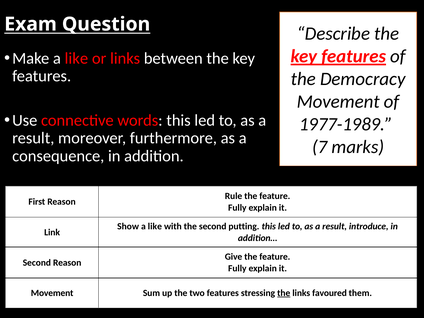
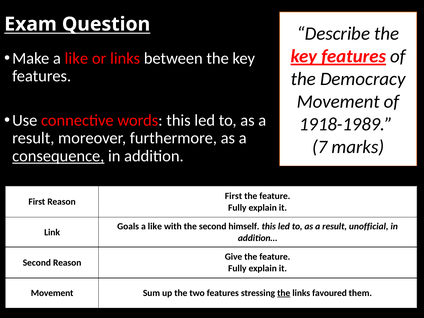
1977-1989: 1977-1989 -> 1918-1989 (346, 124)
consequence underline: none -> present (58, 156)
Rule: Rule -> First (233, 196)
Show: Show -> Goals (128, 227)
putting: putting -> himself (244, 227)
introduce: introduce -> unofficial (369, 227)
